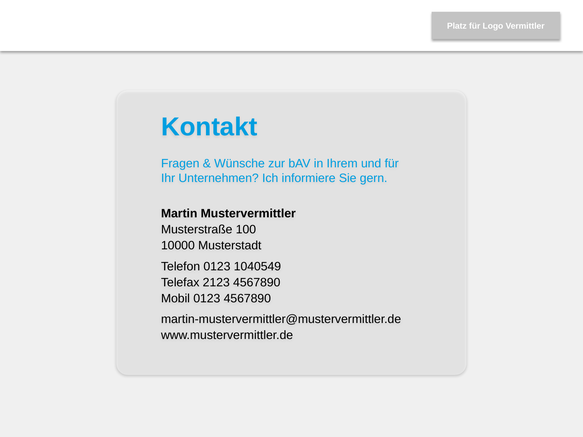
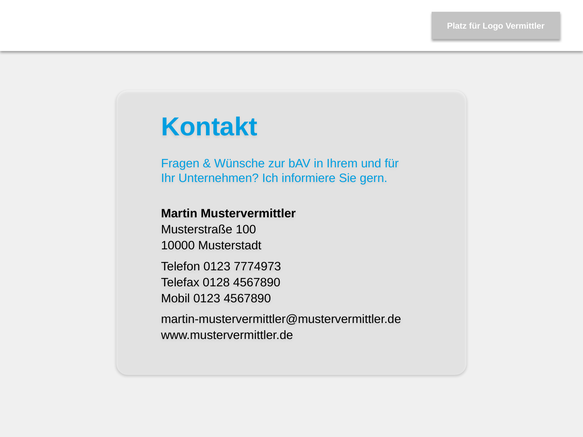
1040549: 1040549 -> 7774973 (257, 267)
2123: 2123 -> 0128 (216, 283)
